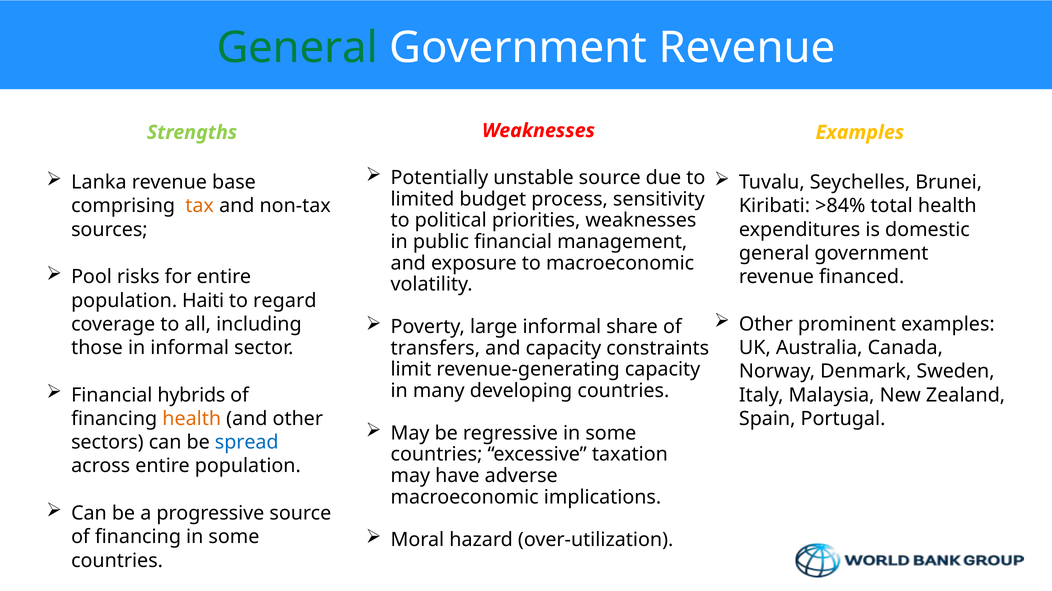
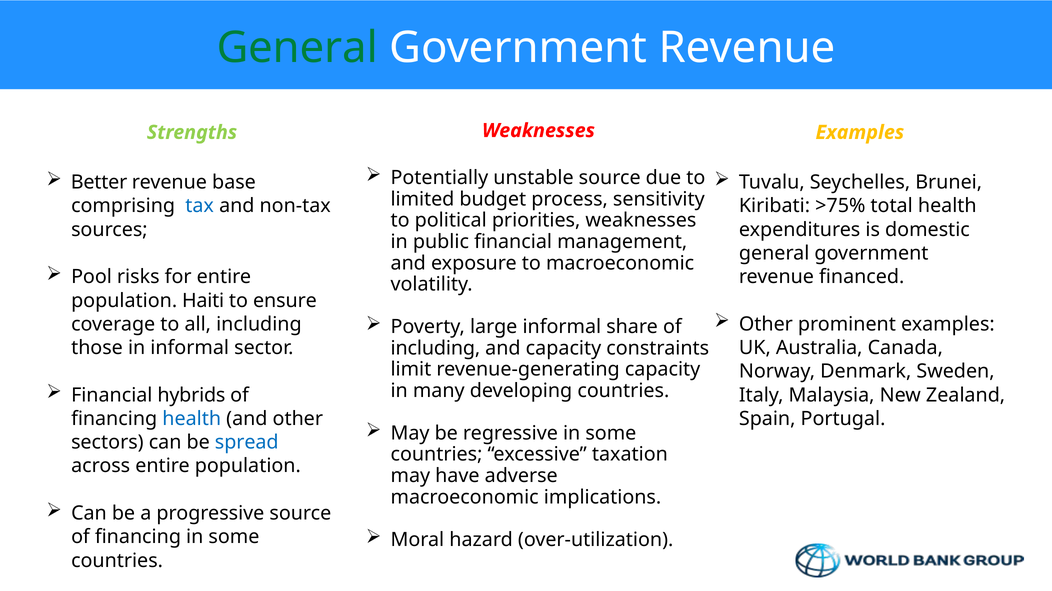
Lanka: Lanka -> Better (99, 183)
tax colour: orange -> blue (200, 206)
>84%: >84% -> >75% (840, 206)
regard: regard -> ensure (285, 301)
transfers: transfers -> including (435, 349)
health colour: orange -> blue (192, 419)
